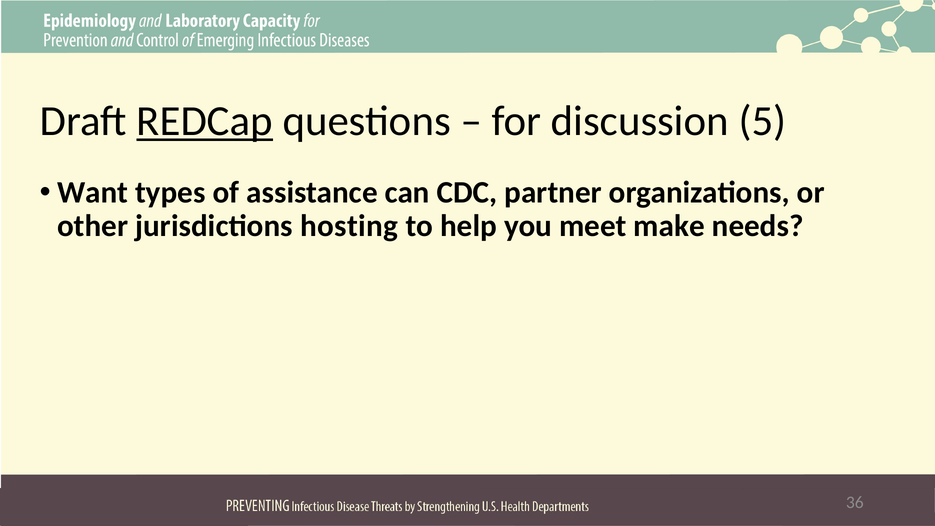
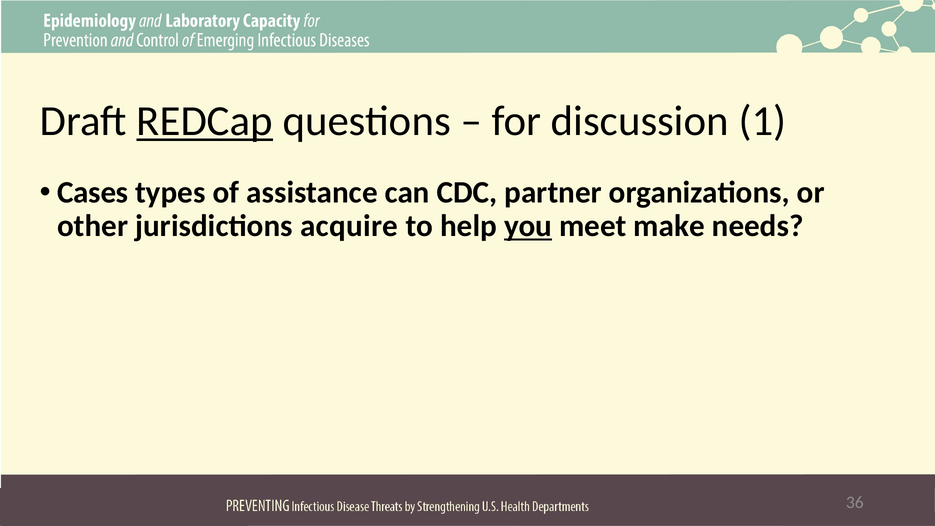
5: 5 -> 1 (762, 121)
Want: Want -> Cases (93, 192)
hosting: hosting -> acquire (349, 226)
you underline: none -> present (528, 226)
